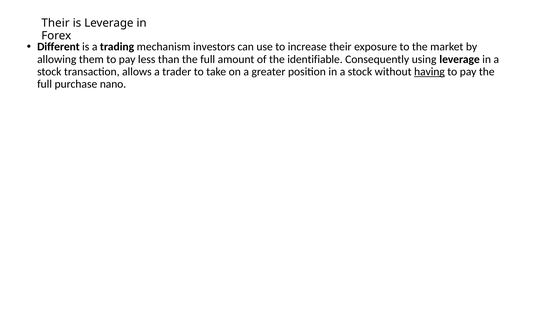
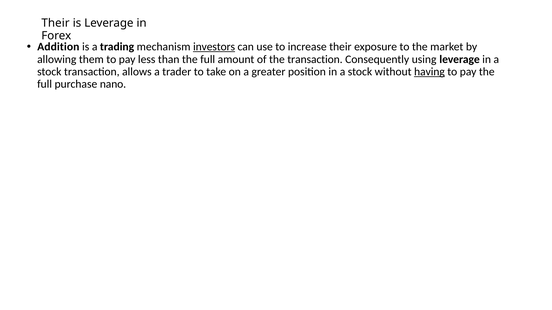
Different: Different -> Addition (58, 47)
investors underline: none -> present (214, 47)
the identifiable: identifiable -> transaction (315, 59)
